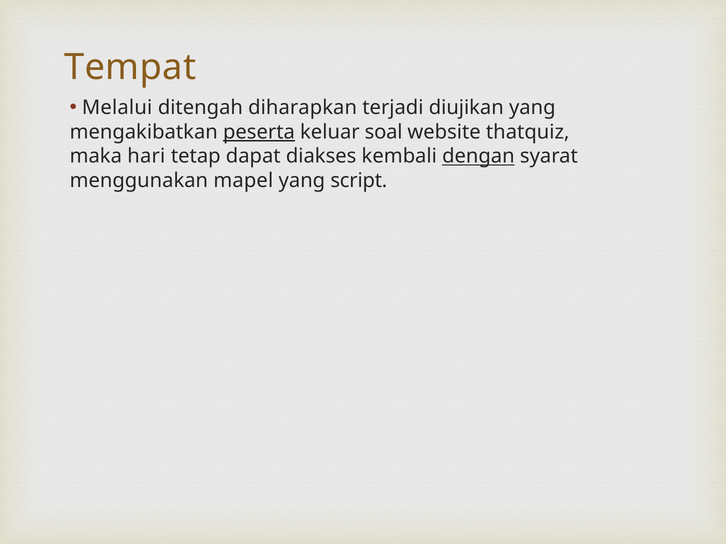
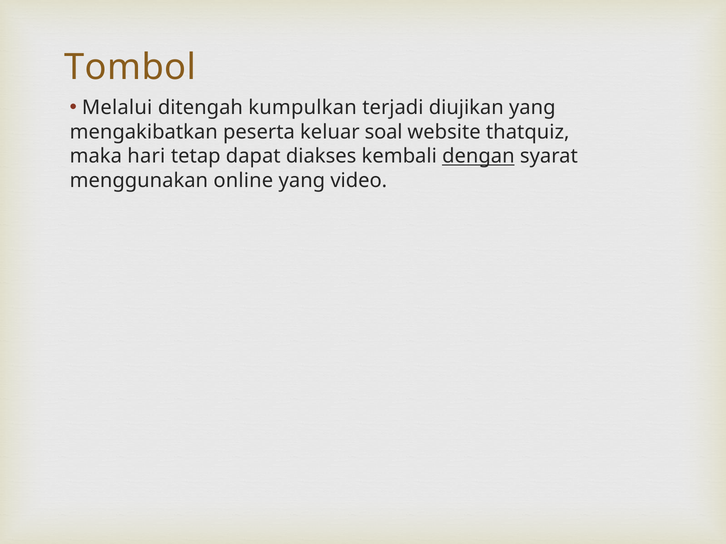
Tempat: Tempat -> Tombol (130, 67)
diharapkan: diharapkan -> kumpulkan (303, 108)
peserta underline: present -> none (259, 132)
mapel: mapel -> online (243, 181)
script: script -> video (359, 181)
